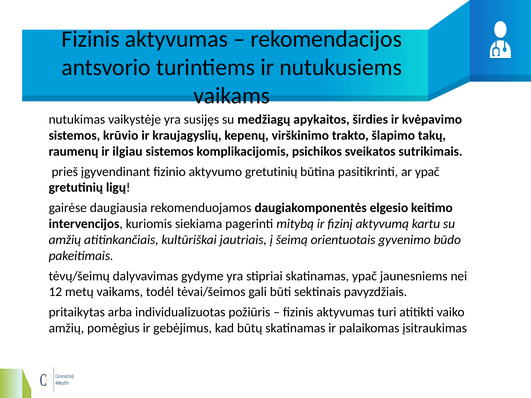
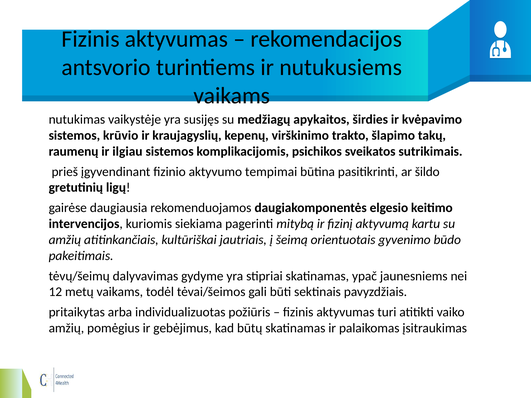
aktyvumo gretutinių: gretutinių -> tempimai (271, 172)
ar ypač: ypač -> šildo (427, 172)
